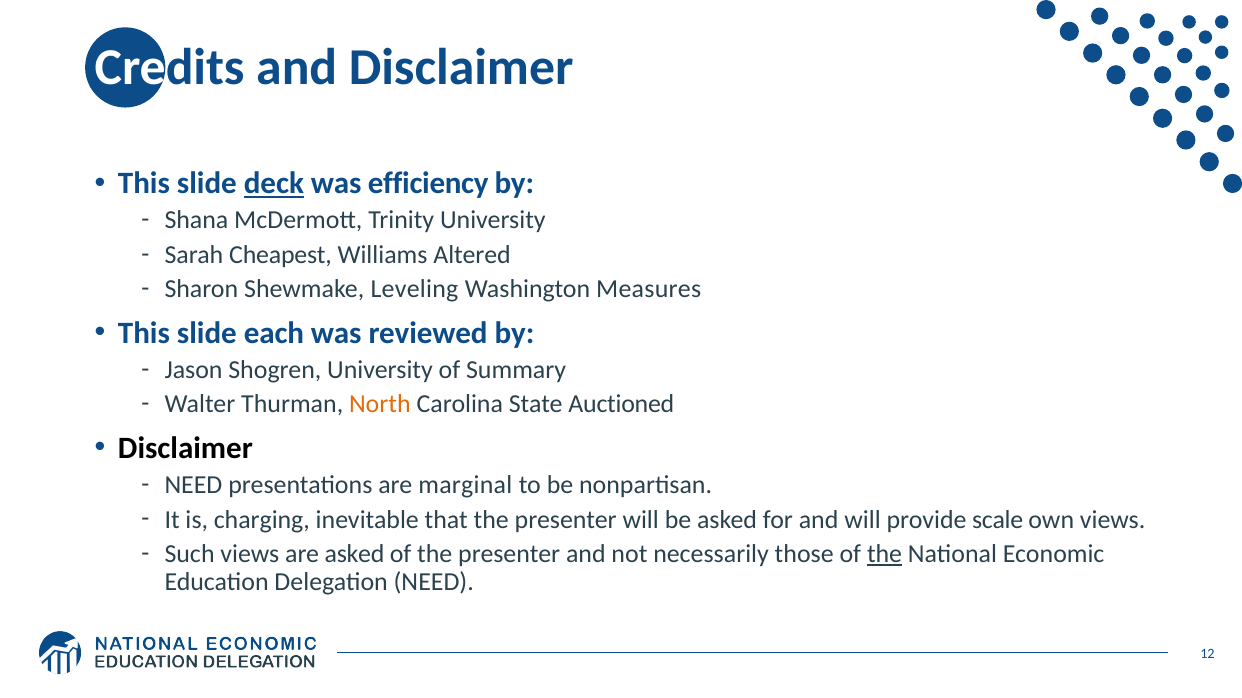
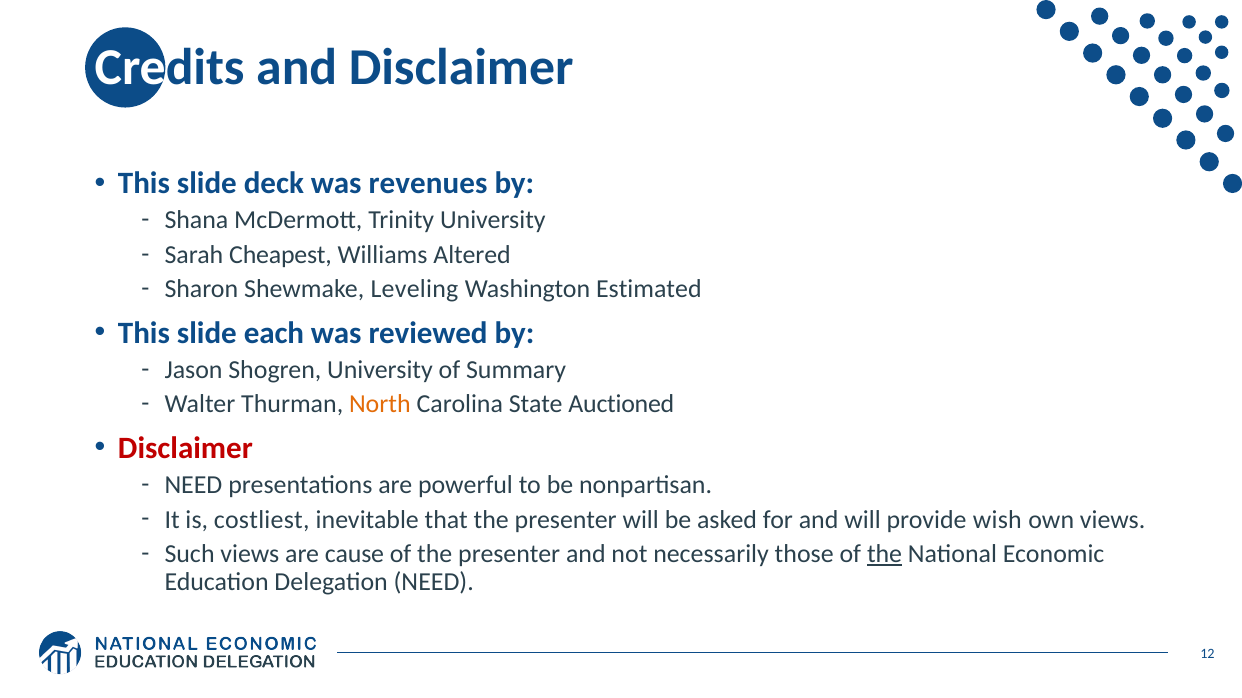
deck underline: present -> none (274, 183)
efficiency: efficiency -> revenues (428, 183)
Measures: Measures -> Estimated (649, 289)
Disclaimer colour: black -> red (185, 448)
marginal: marginal -> powerful (465, 486)
charging: charging -> costliest (262, 520)
scale: scale -> wish (997, 520)
are asked: asked -> cause (355, 554)
